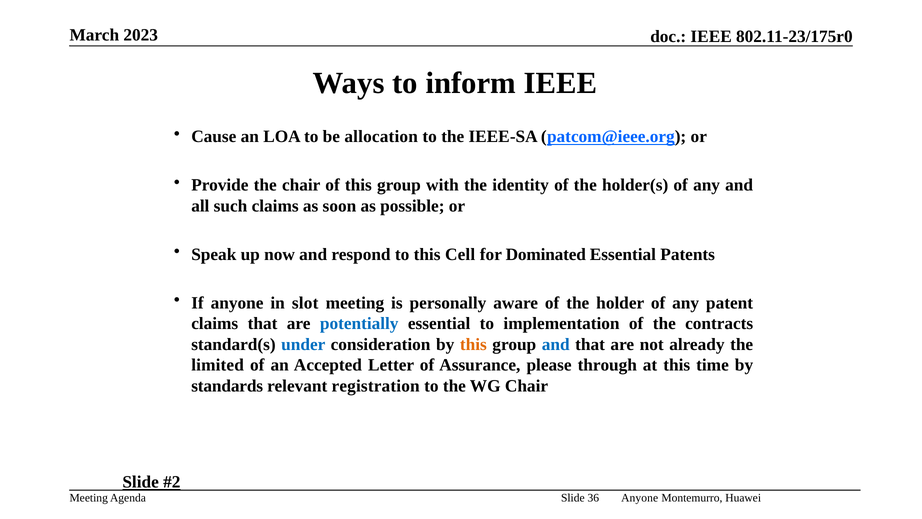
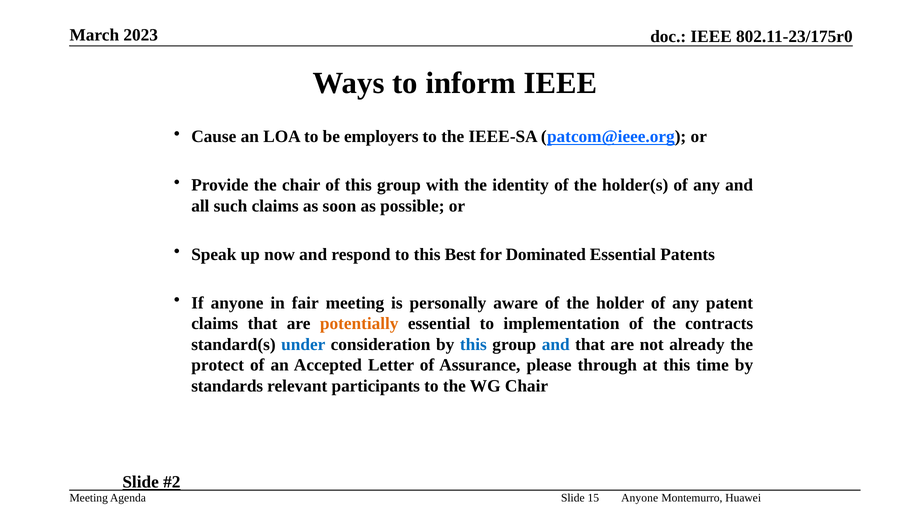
allocation: allocation -> employers (381, 137)
Cell: Cell -> Best (460, 254)
slot: slot -> fair (305, 303)
potentially colour: blue -> orange (359, 323)
this colour: orange -> blue (473, 344)
limited: limited -> protect (218, 365)
registration: registration -> participants (376, 386)
36: 36 -> 15 (593, 497)
